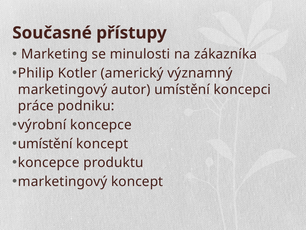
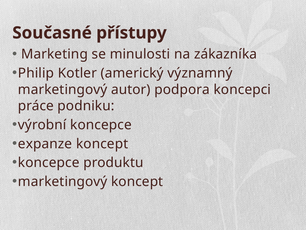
autor umístění: umístění -> podpora (182, 89)
umístění: umístění -> expanze (45, 143)
